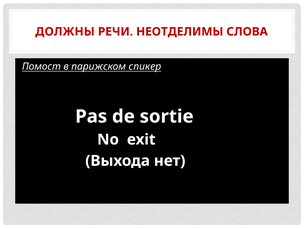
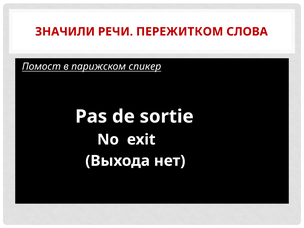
ДОЛЖНЫ: ДОЛЖНЫ -> ЗНАЧИЛИ (65, 32)
НЕОТДЕЛИМЫ: НЕОТДЕЛИМЫ -> ПЕРЕЖИТКОМ (180, 32)
